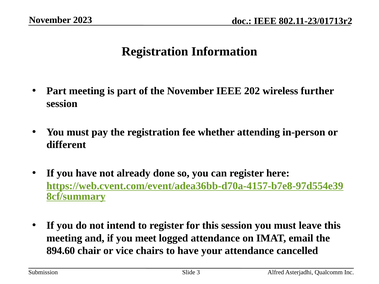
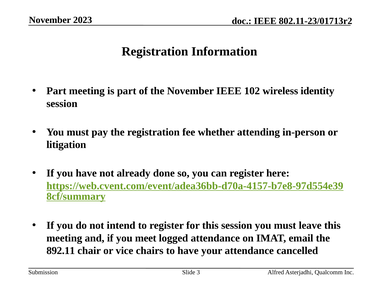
202: 202 -> 102 (252, 91)
further: further -> identity (317, 91)
different: different -> litigation (66, 145)
894.60: 894.60 -> 892.11 (61, 251)
